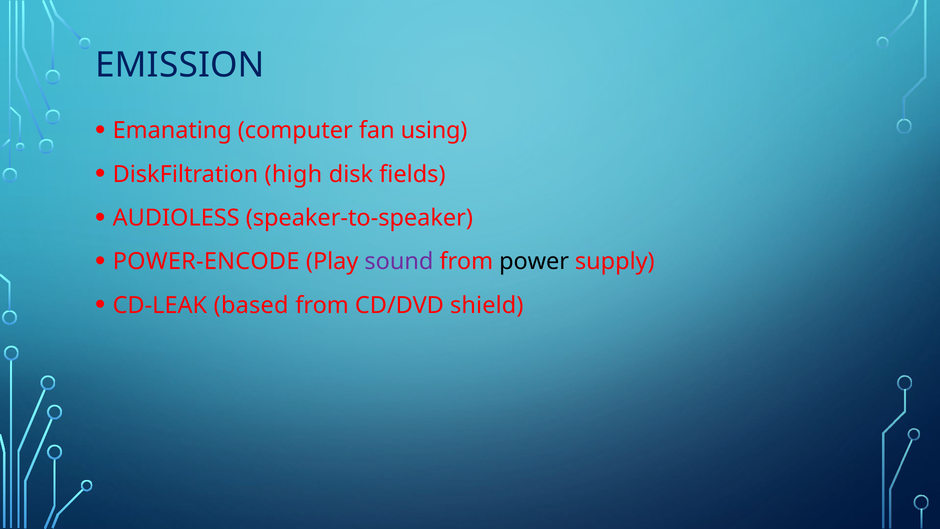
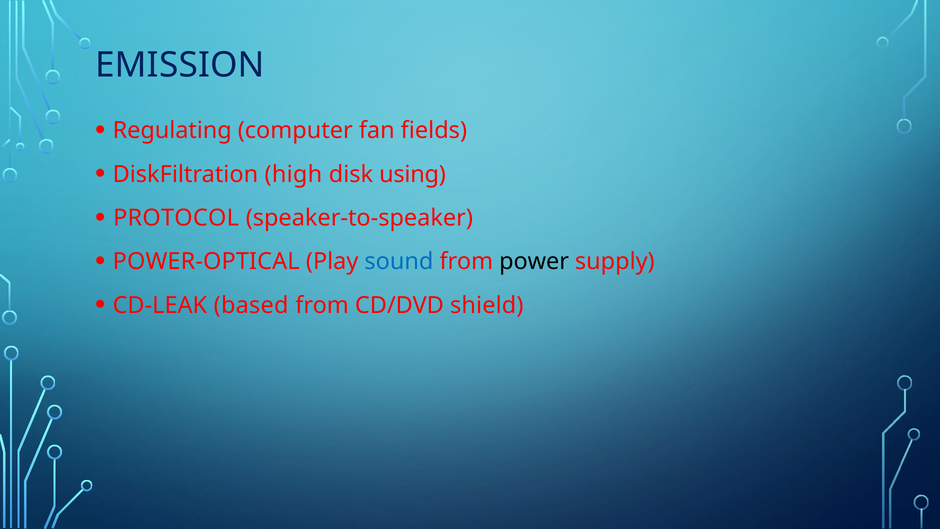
Emanating: Emanating -> Regulating (172, 131)
using: using -> fields (434, 131)
fields: fields -> using (413, 174)
AUDIOLESS: AUDIOLESS -> PROTOCOL (176, 218)
POWER-ENCODE: POWER-ENCODE -> POWER-OPTICAL (206, 262)
sound colour: purple -> blue (399, 262)
